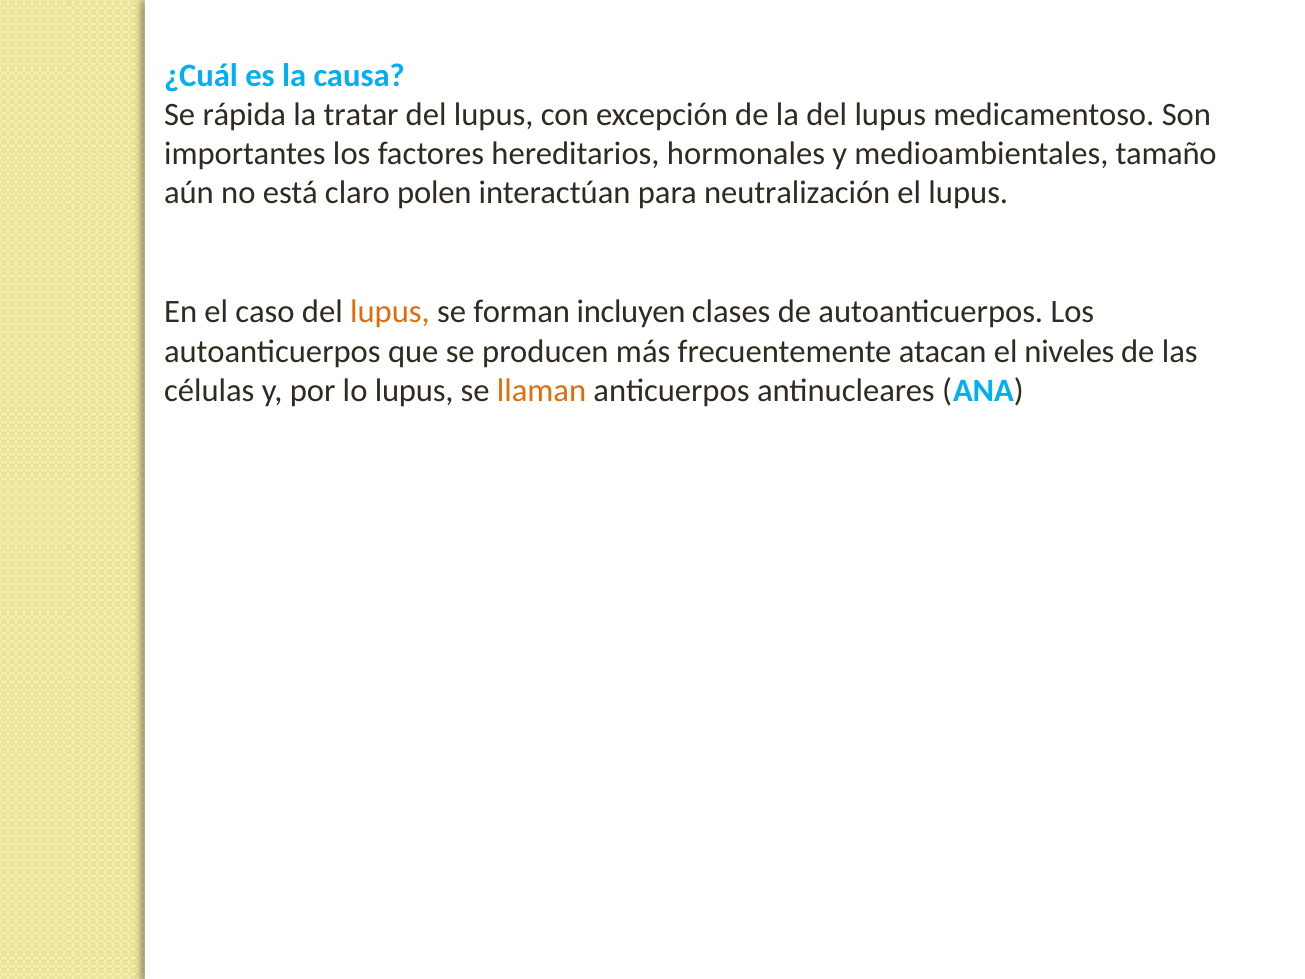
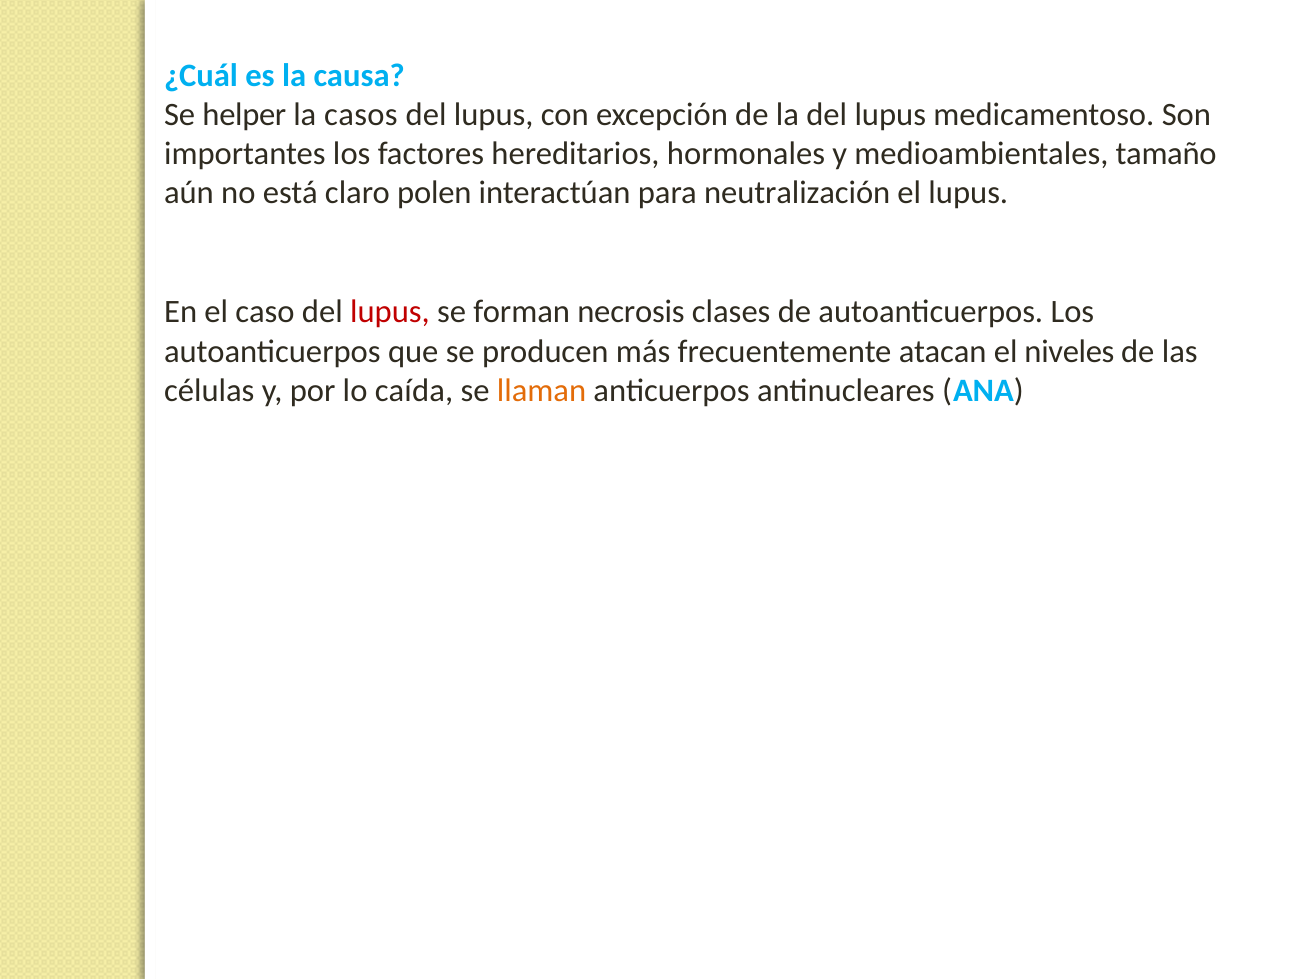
rápida: rápida -> helper (244, 115)
tratar: tratar -> casos (361, 115)
lupus colour: orange -> red (390, 312)
incluyen: incluyen -> necrosis (631, 312)
lo lupus: lupus -> caída (414, 390)
